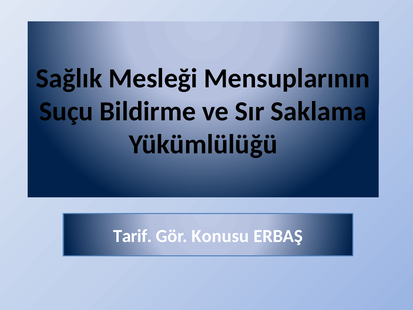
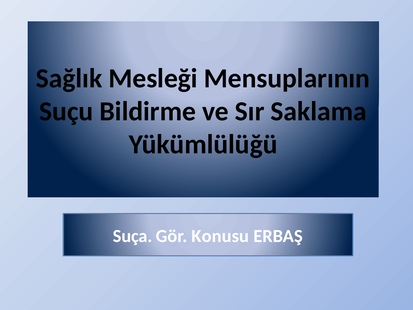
Tarif: Tarif -> Suça (133, 236)
